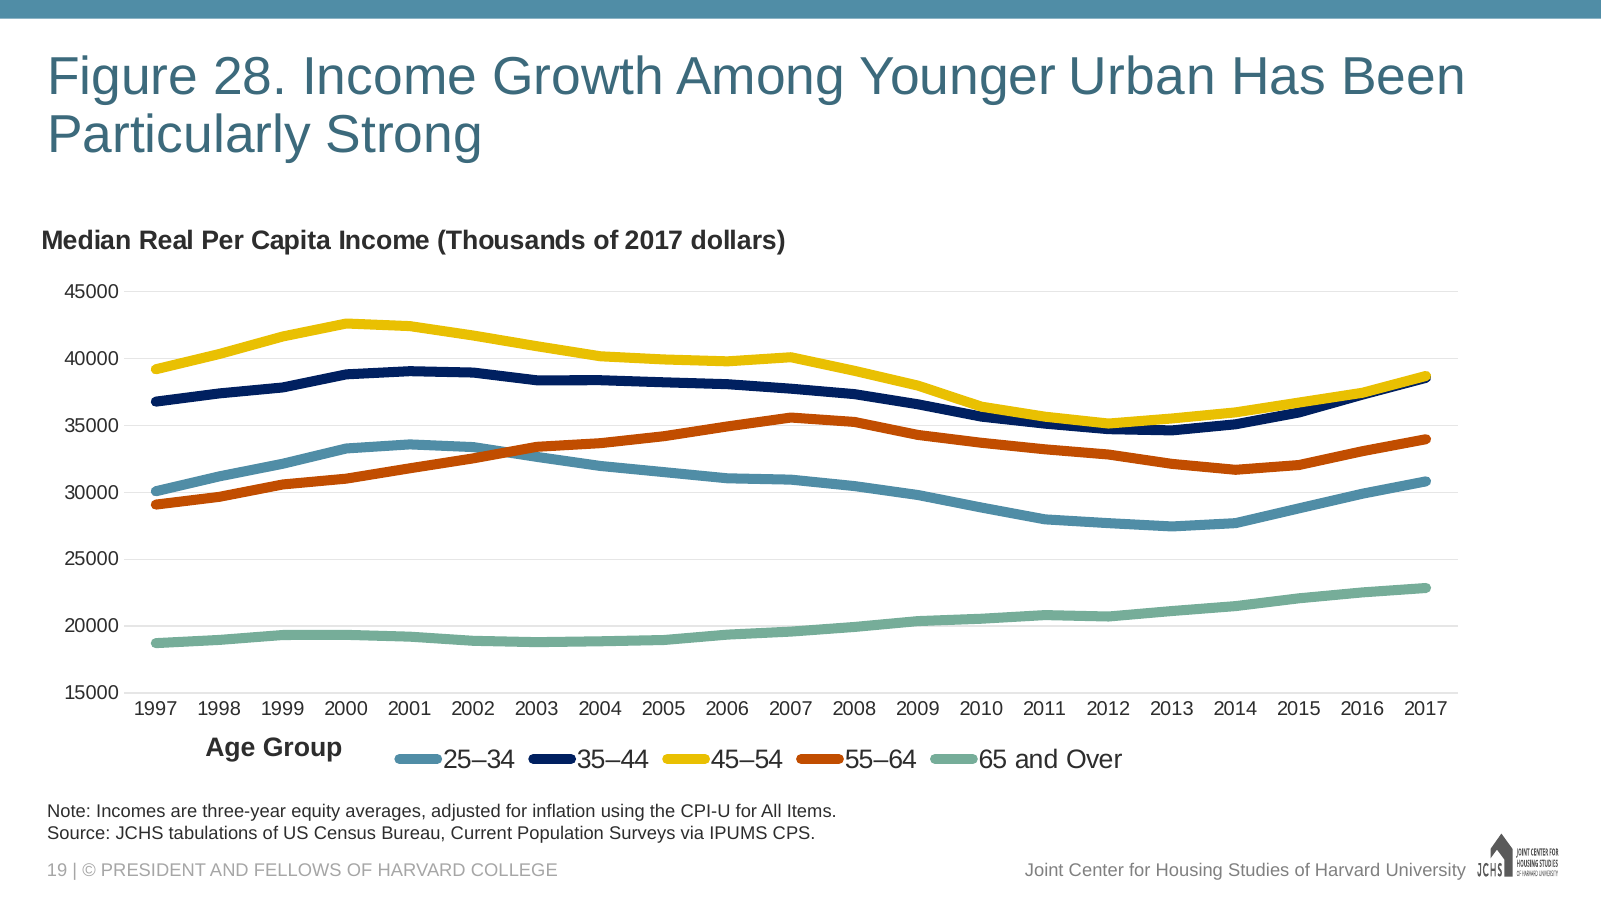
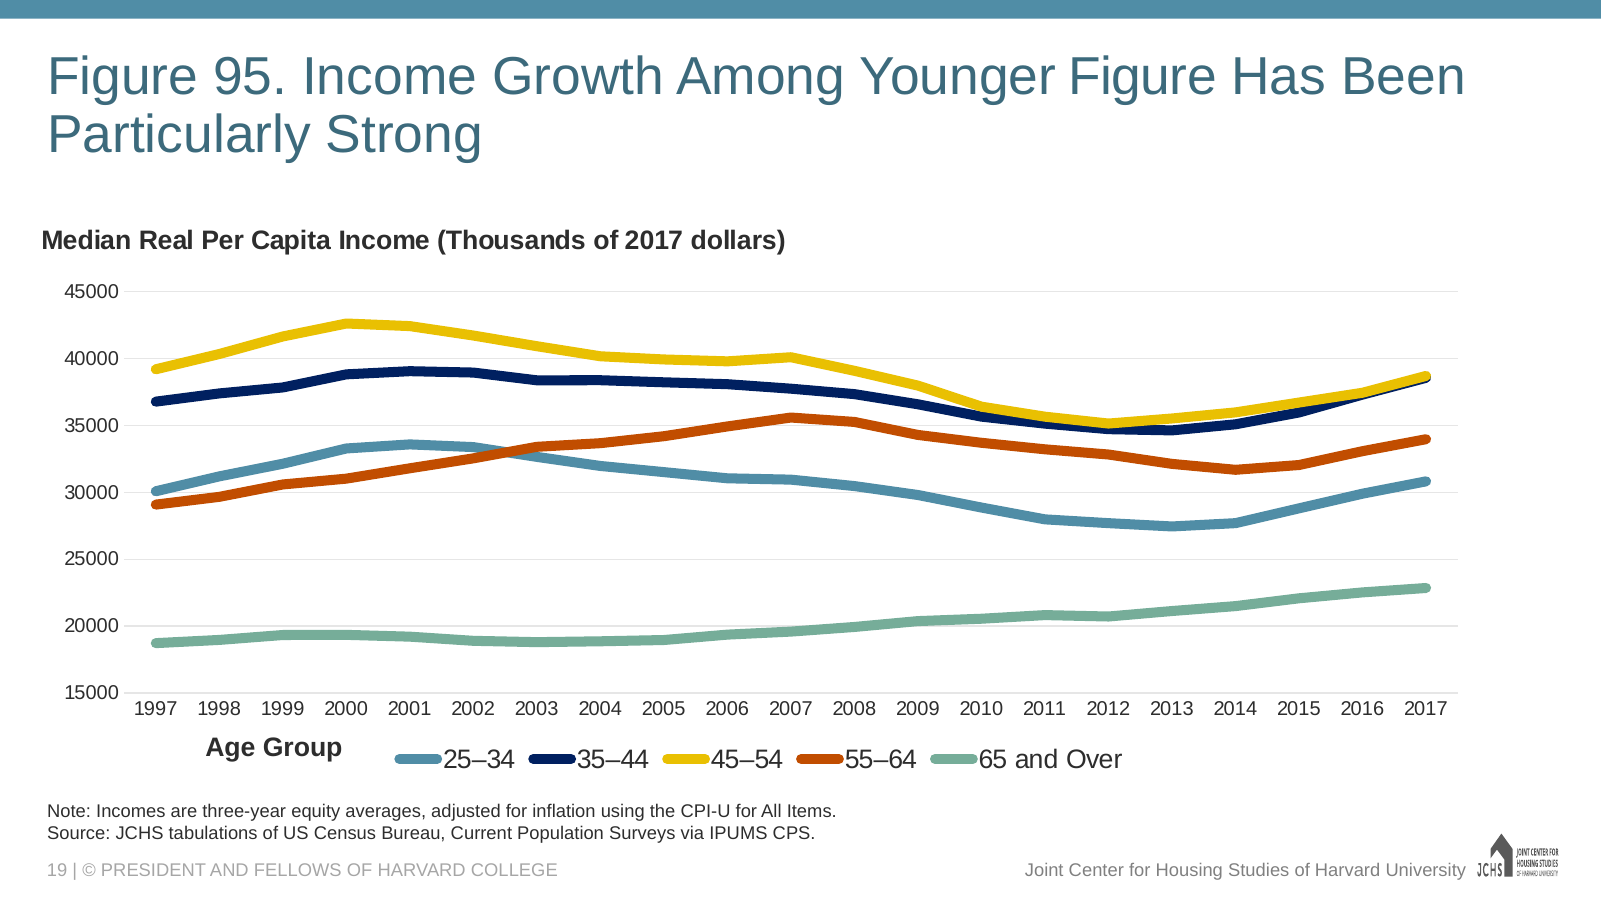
28: 28 -> 95 (250, 77)
Younger Urban: Urban -> Figure (1142, 77)
